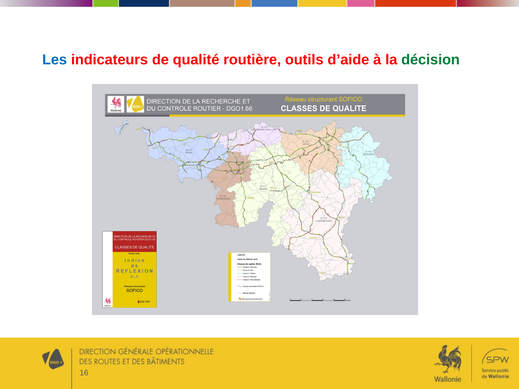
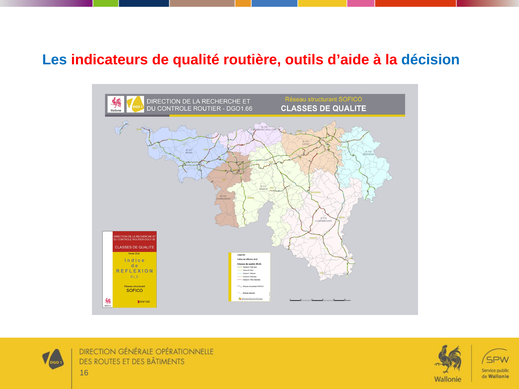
décision colour: green -> blue (431, 60)
